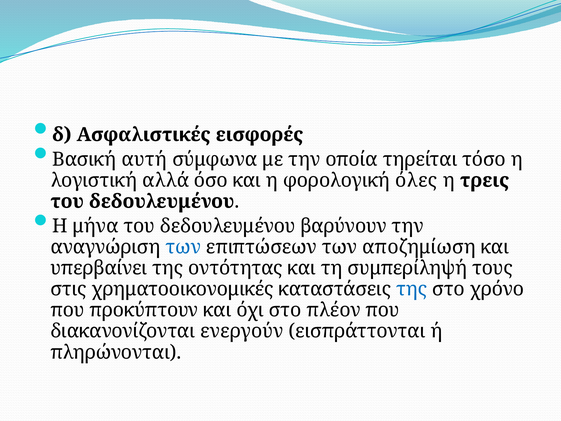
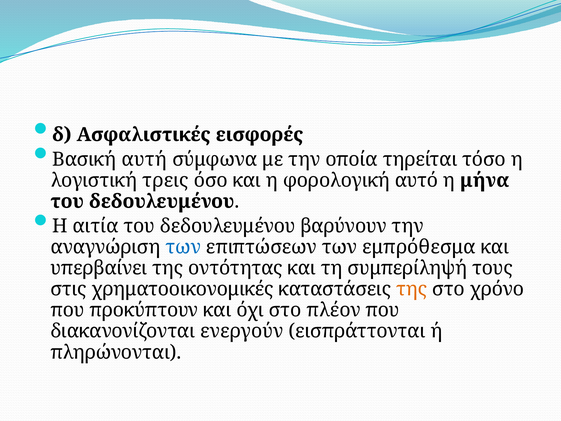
αλλά: αλλά -> τρεις (165, 180)
όλες: όλες -> αυτό (416, 180)
τρεις: τρεις -> μήνα (485, 180)
μήνα: μήνα -> αιτία (96, 226)
αποζημίωση: αποζημίωση -> εμπρόθεσμα (419, 247)
της colour: blue -> orange (412, 289)
